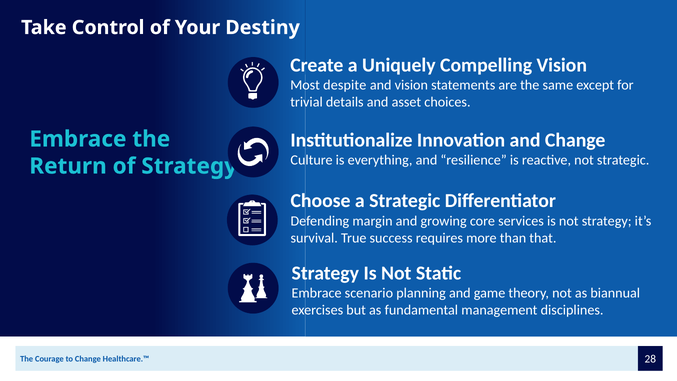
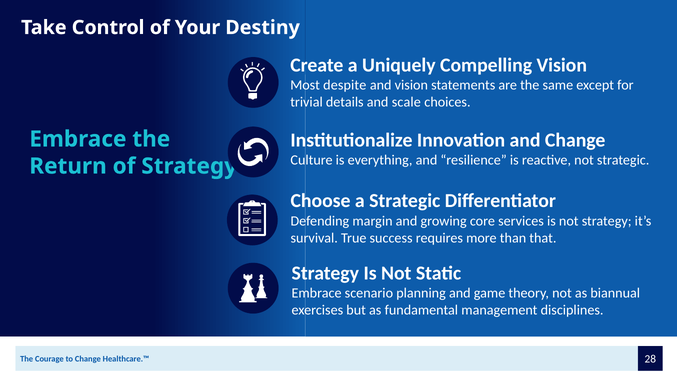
asset: asset -> scale (406, 102)
